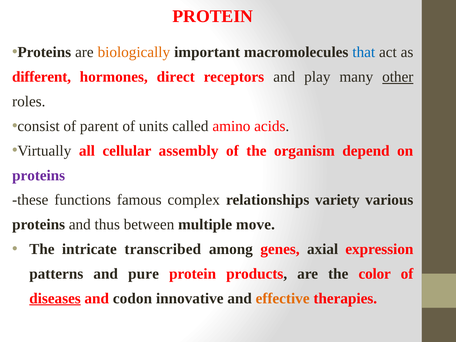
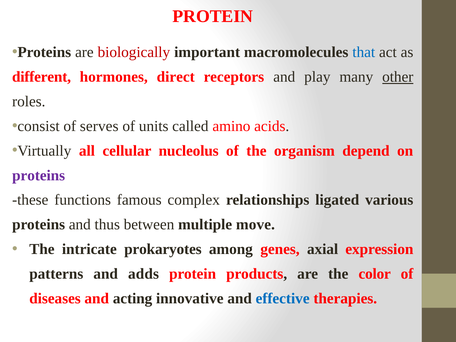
biologically colour: orange -> red (134, 52)
parent: parent -> serves (99, 126)
assembly: assembly -> nucleolus (189, 151)
variety: variety -> ligated (337, 200)
transcribed: transcribed -> prokaryotes (163, 249)
pure: pure -> adds (144, 274)
diseases underline: present -> none (55, 298)
codon: codon -> acting (133, 298)
effective colour: orange -> blue (283, 298)
